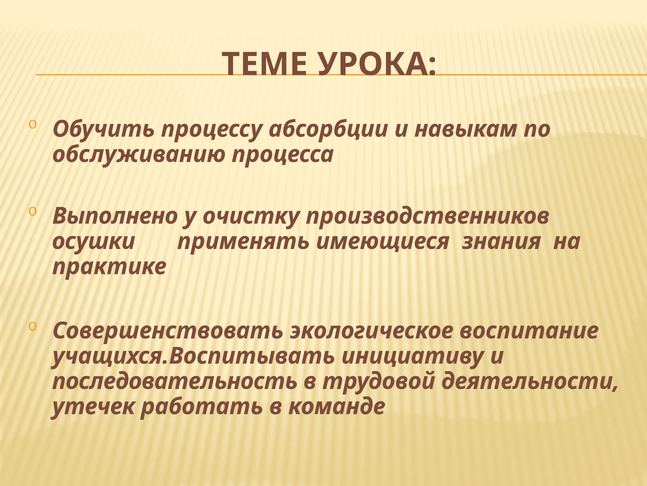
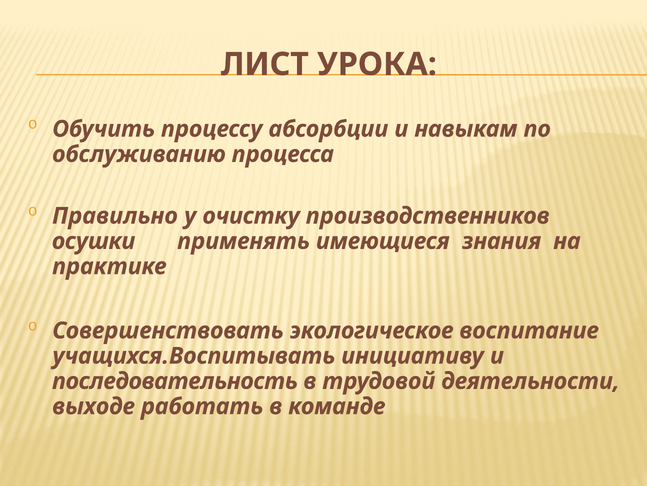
ТЕМЕ: ТЕМЕ -> ЛИСТ (265, 64)
Выполнено: Выполнено -> Правильно (115, 216)
утечек: утечек -> выходе (94, 406)
